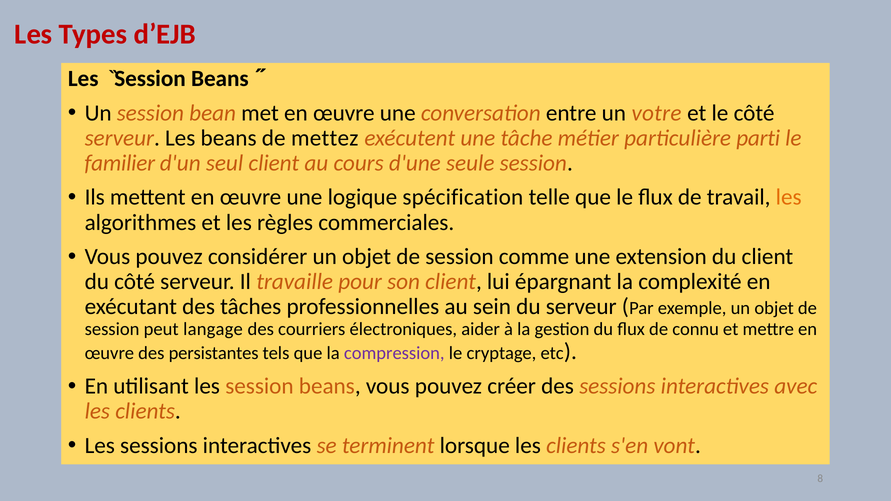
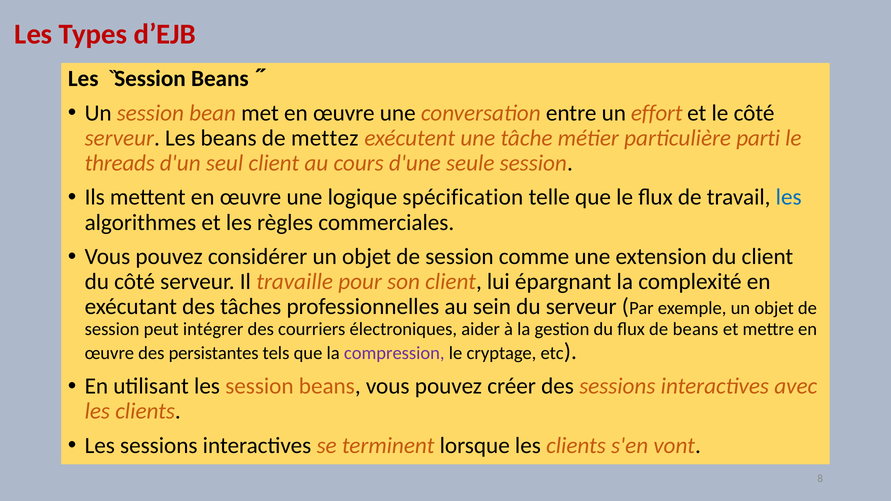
votre: votre -> effort (657, 113)
familier: familier -> threads (120, 163)
les colour: orange -> blue (789, 197)
langage: langage -> intégrer (213, 329)
de connu: connu -> beans (695, 329)
